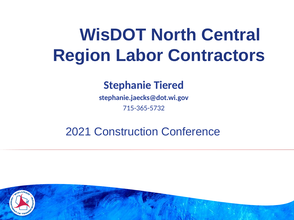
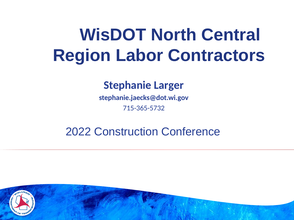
Tiered: Tiered -> Larger (169, 85)
2021: 2021 -> 2022 (78, 132)
